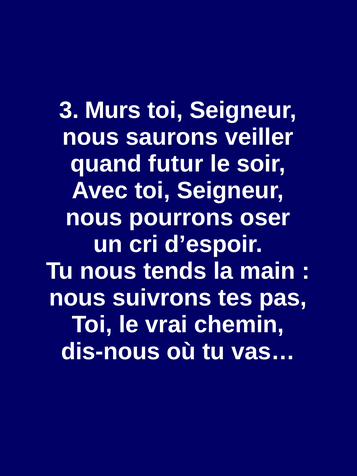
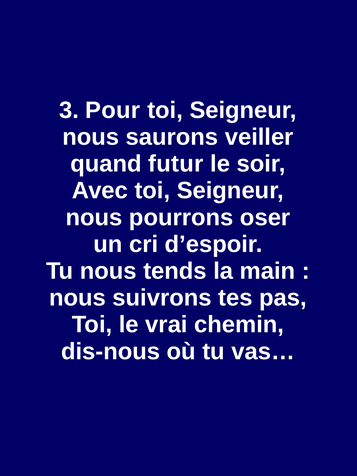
Murs: Murs -> Pour (113, 110)
